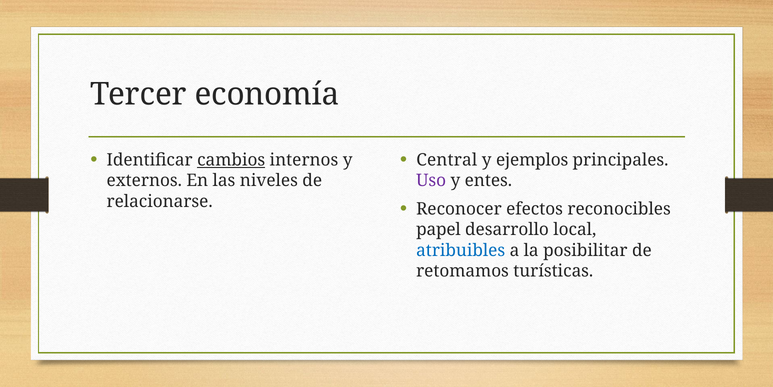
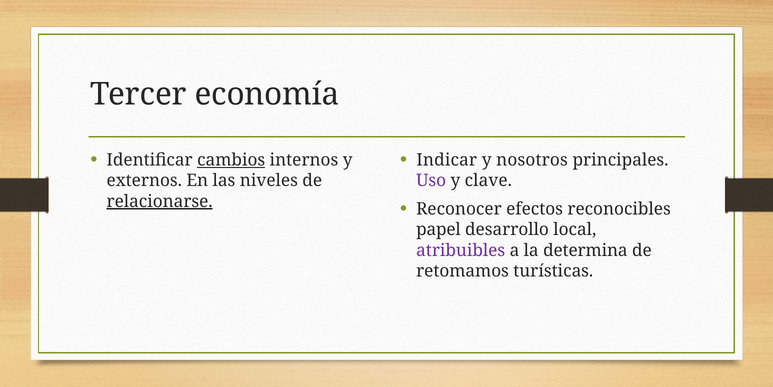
Central: Central -> Indicar (447, 160)
ejemplos: ejemplos -> nosotros (532, 160)
entes: entes -> clave (488, 181)
relacionarse underline: none -> present (160, 201)
atribuibles colour: blue -> purple (461, 250)
posibilitar: posibilitar -> determina (585, 250)
